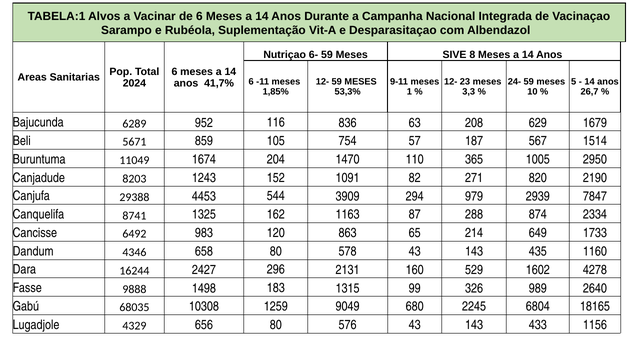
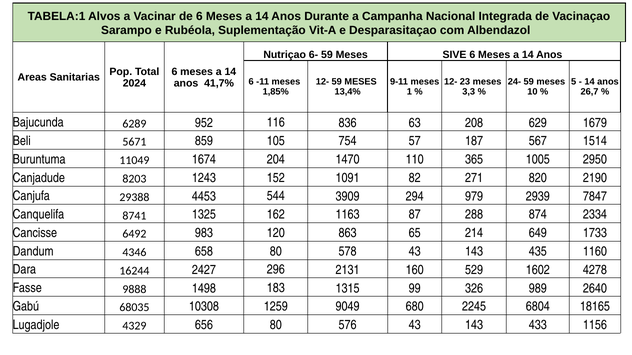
SIVE 8: 8 -> 6 (472, 55)
53,3%: 53,3% -> 13,4% (348, 92)
